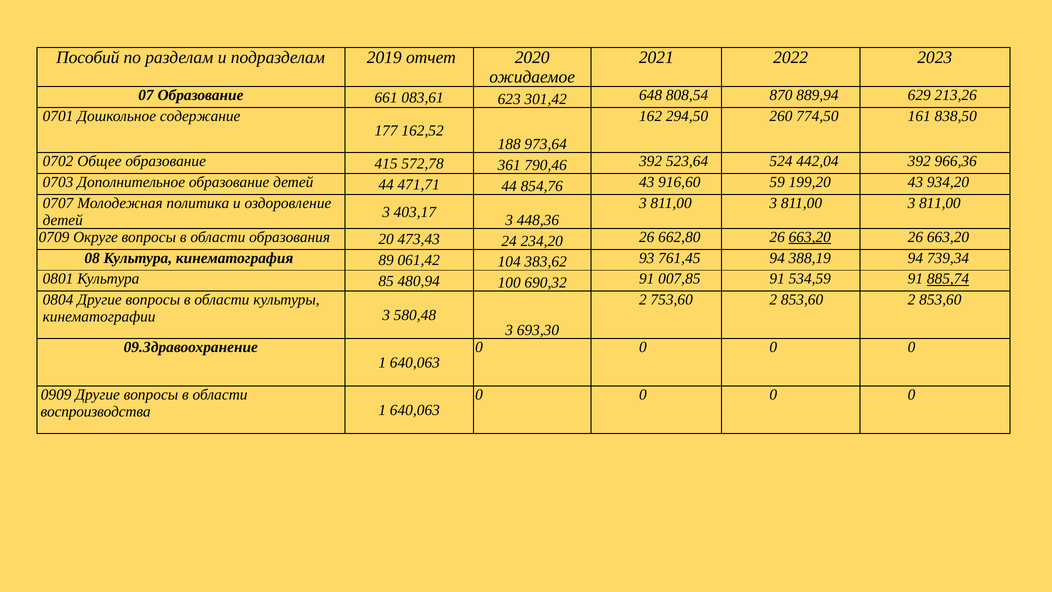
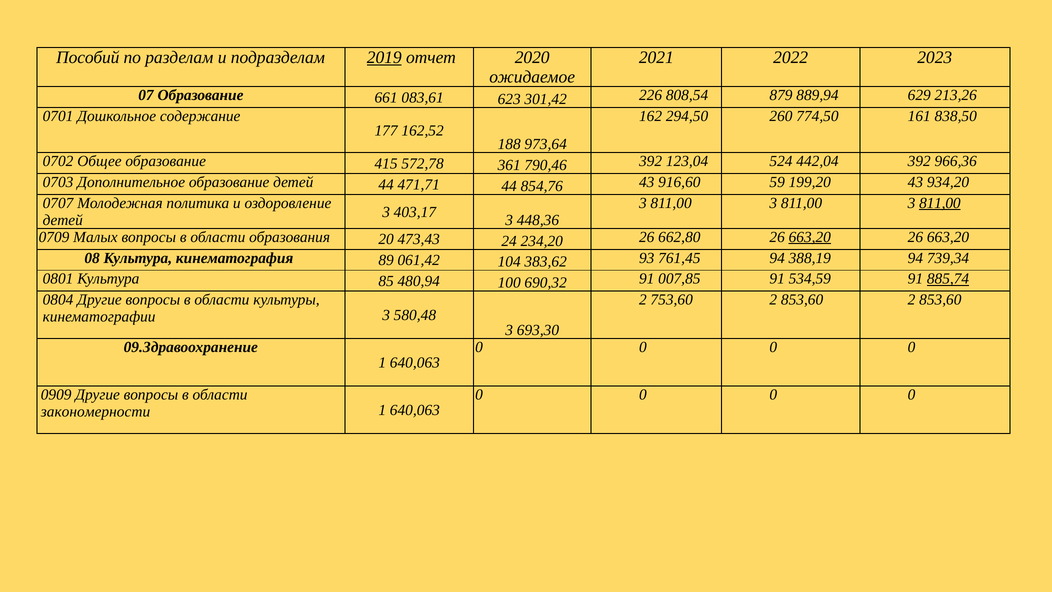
2019 underline: none -> present (384, 58)
648: 648 -> 226 (651, 95)
870: 870 -> 879 (781, 95)
523,64: 523,64 -> 123,04 (687, 161)
811,00 underline: none -> present (940, 203)
Округе: Округе -> Малых (95, 237)
воспроизводства: воспроизводства -> закономерности (95, 411)
